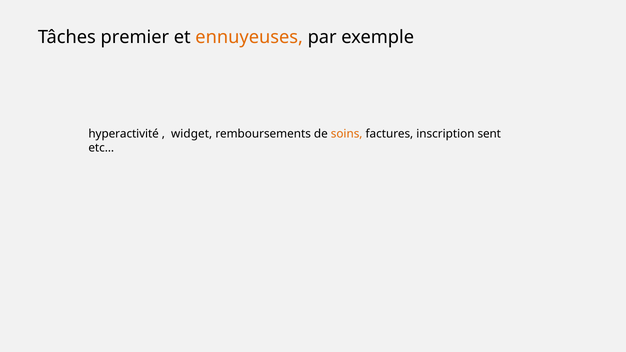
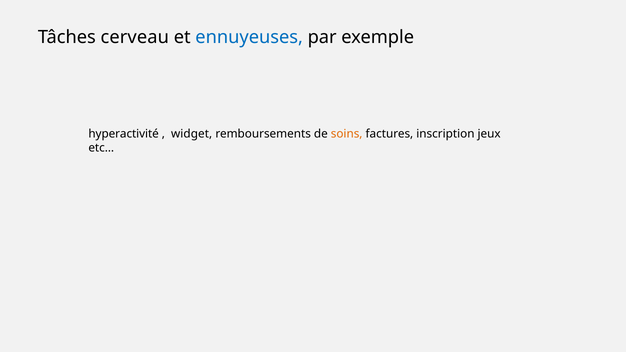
premier: premier -> cerveau (135, 37)
ennuyeuses colour: orange -> blue (249, 37)
sent: sent -> jeux (489, 134)
